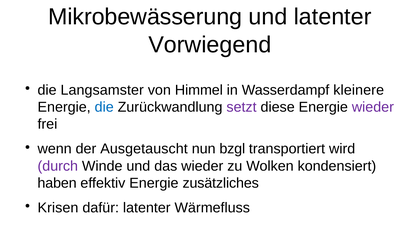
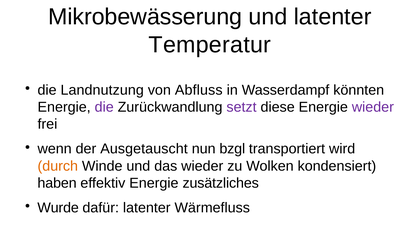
Vorwiegend: Vorwiegend -> Temperatur (210, 45)
Langsamster: Langsamster -> Landnutzung (102, 90)
Himmel: Himmel -> Abfluss (199, 90)
kleinere: kleinere -> könnten (359, 90)
die colour: blue -> purple (104, 107)
durch colour: purple -> orange (58, 166)
Krisen: Krisen -> Wurde (58, 208)
